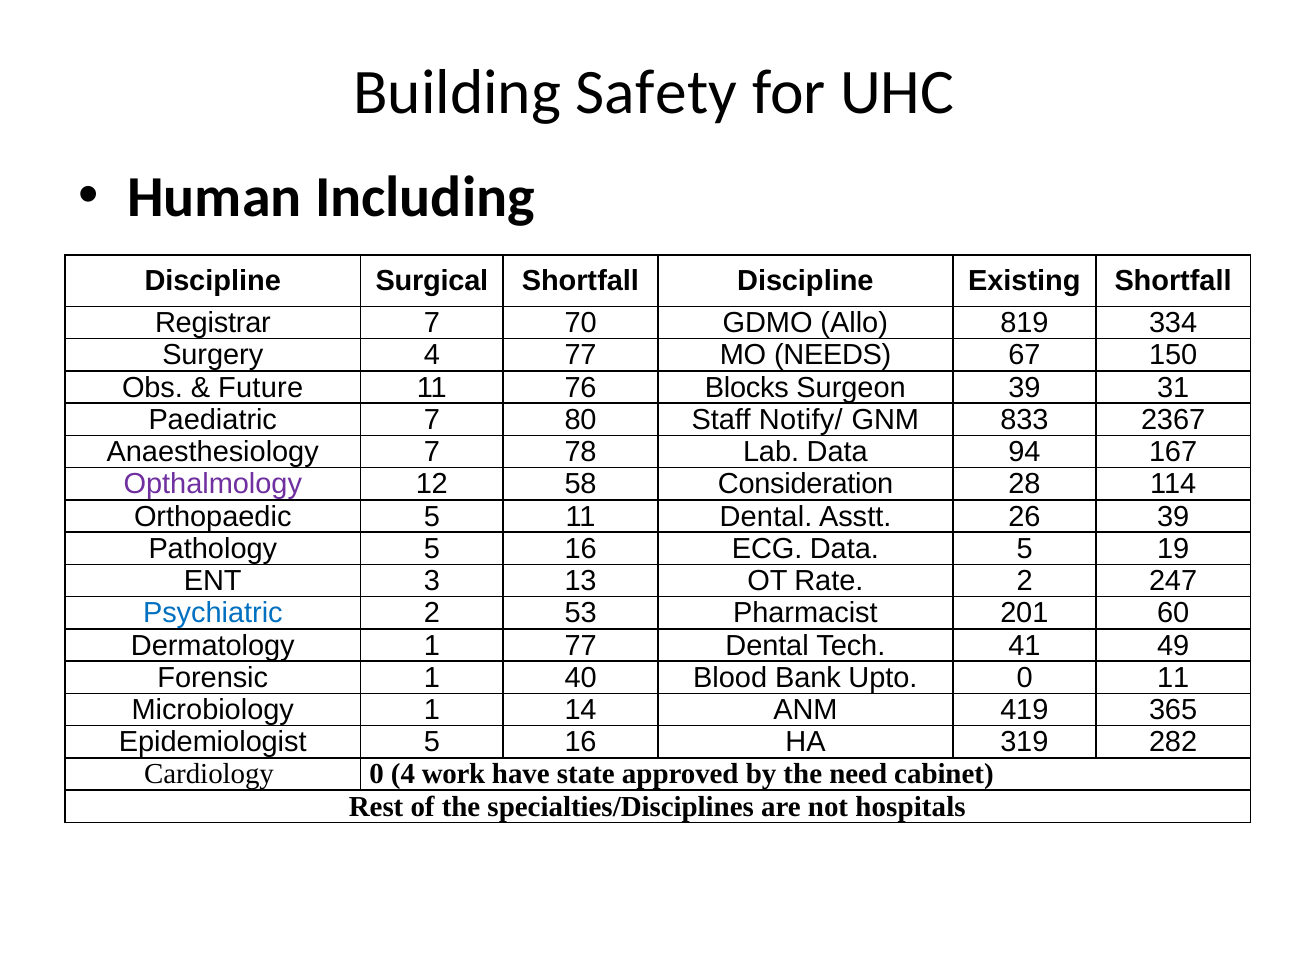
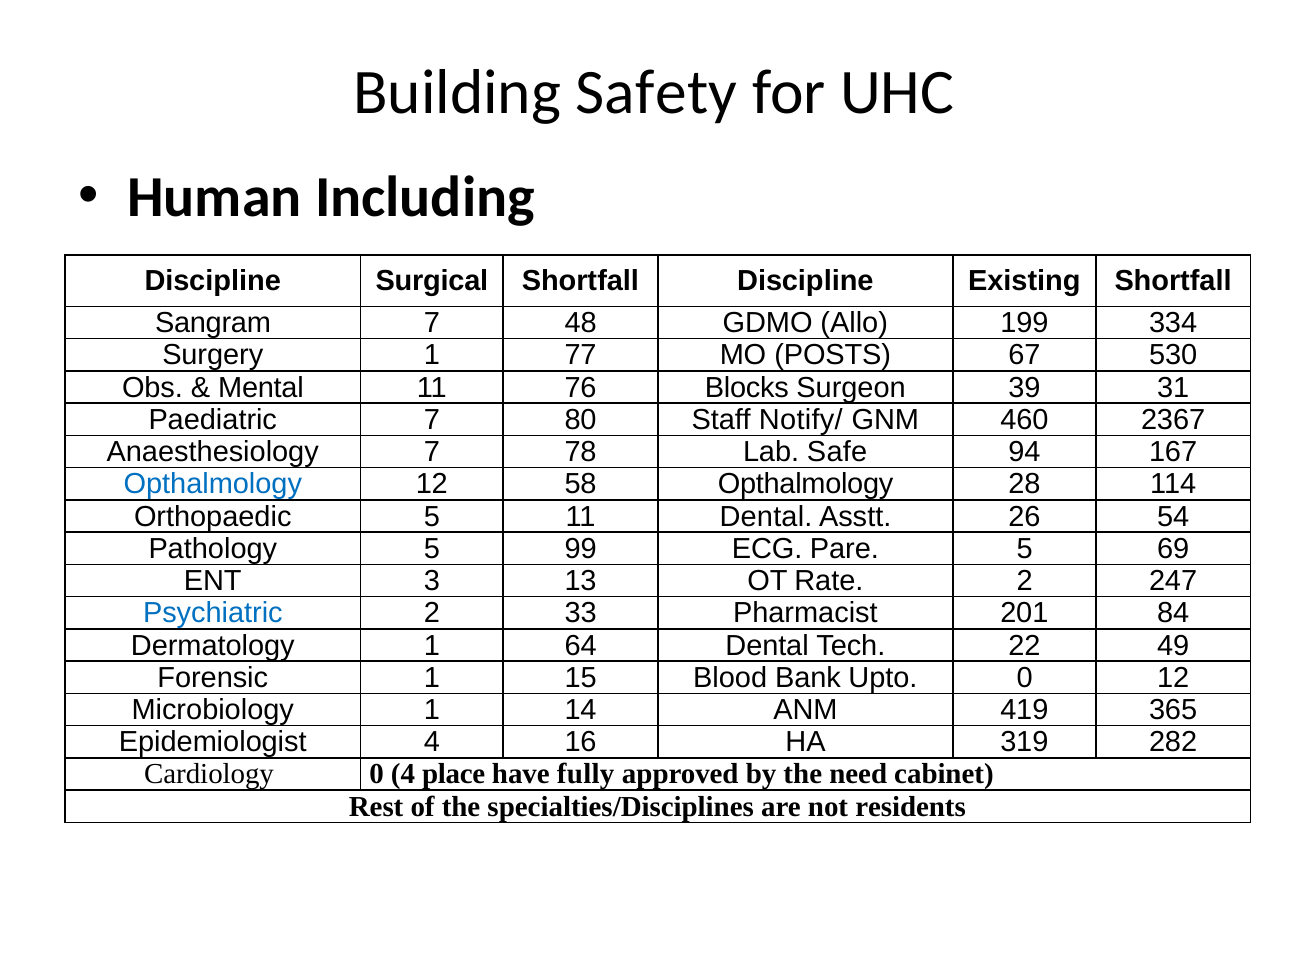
Registrar: Registrar -> Sangram (213, 323)
70: 70 -> 48 (581, 323)
819: 819 -> 199 (1024, 323)
Surgery 4: 4 -> 1 (432, 356)
NEEDS: NEEDS -> POSTS (833, 356)
150: 150 -> 530 (1173, 356)
Future: Future -> Mental (261, 388)
833: 833 -> 460 (1024, 420)
Lab Data: Data -> Safe (837, 452)
Opthalmology colour: purple -> blue (213, 485)
58 Consideration: Consideration -> Opthalmology (806, 485)
26 39: 39 -> 54 (1173, 517)
Pathology 5 16: 16 -> 99 (581, 549)
ECG Data: Data -> Pare (844, 549)
19: 19 -> 69 (1173, 549)
53: 53 -> 33 (581, 614)
60: 60 -> 84 (1173, 614)
1 77: 77 -> 64 (581, 646)
41: 41 -> 22 (1024, 646)
40: 40 -> 15 (581, 678)
0 11: 11 -> 12 (1173, 678)
Epidemiologist 5: 5 -> 4 (432, 743)
work: work -> place (454, 775)
state: state -> fully (586, 775)
hospitals: hospitals -> residents (911, 807)
